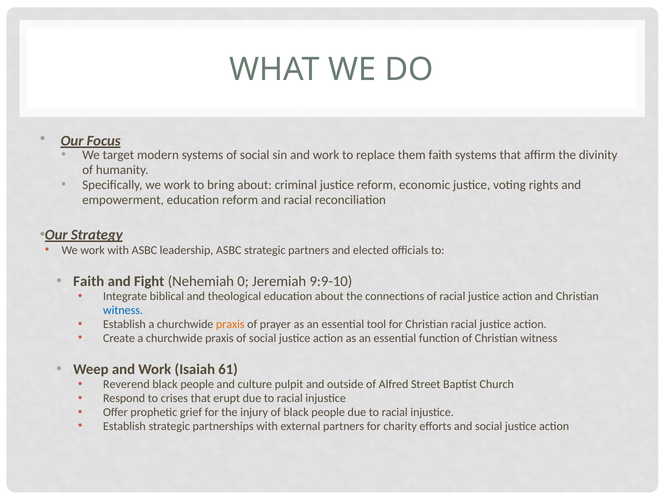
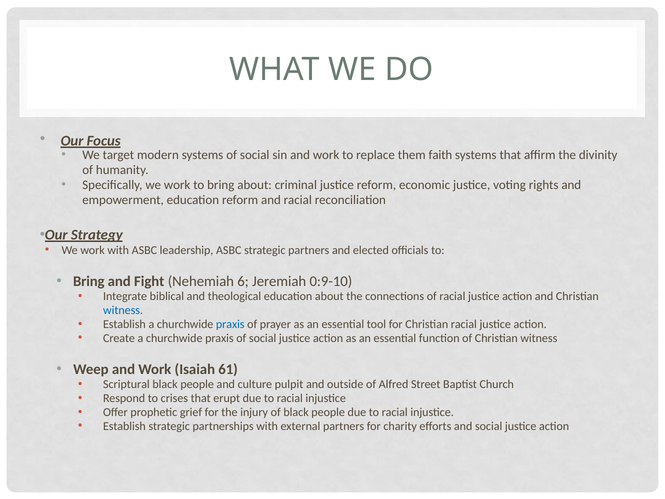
Faith: Faith -> Bring (89, 281)
0: 0 -> 6 (243, 281)
9:9-10: 9:9-10 -> 0:9-10 (331, 281)
praxis colour: orange -> blue (230, 324)
Reverend: Reverend -> Scriptural (126, 384)
